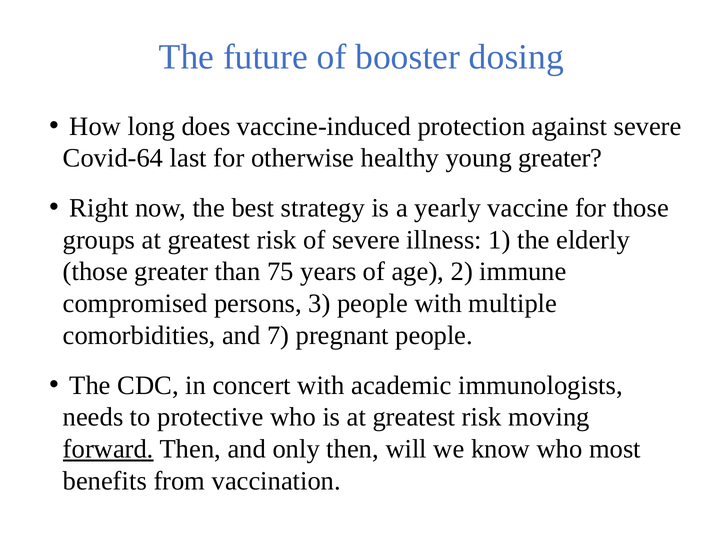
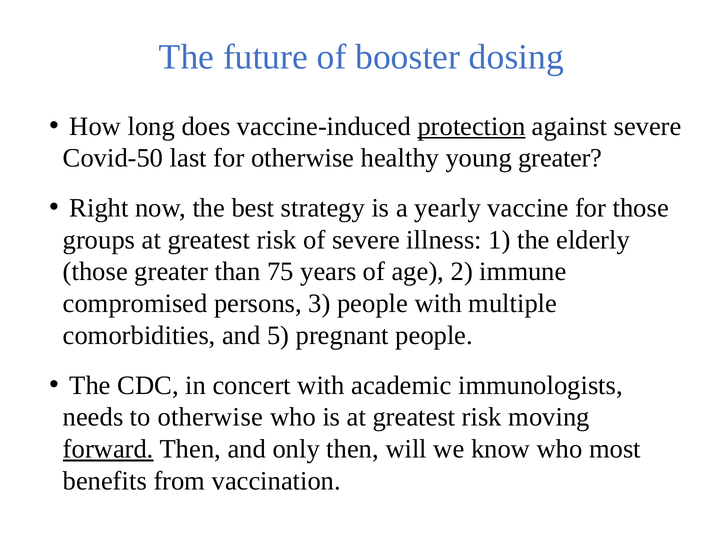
protection underline: none -> present (471, 126)
Covid-64: Covid-64 -> Covid-50 (113, 158)
7: 7 -> 5 (278, 336)
to protective: protective -> otherwise (210, 418)
